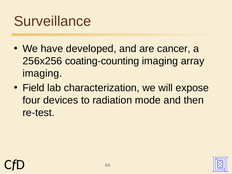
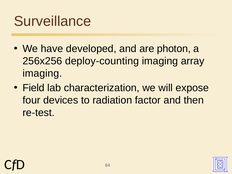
cancer: cancer -> photon (174, 49)
coating-counting: coating-counting -> deploy-counting (102, 61)
mode: mode -> factor (148, 100)
